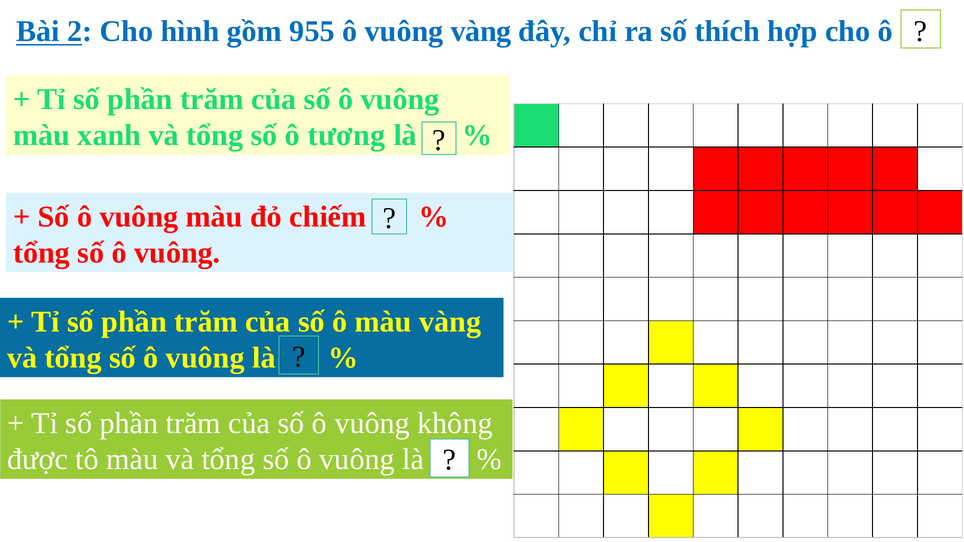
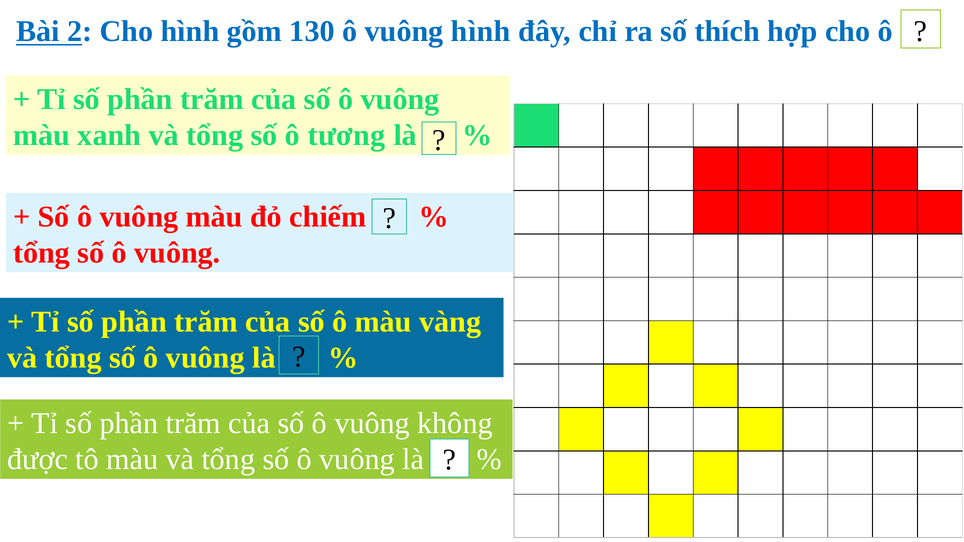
955: 955 -> 130 (312, 32)
vuông vàng: vàng -> hình (481, 32)
